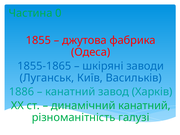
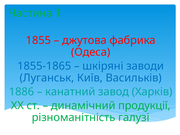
0: 0 -> 1 (58, 13)
динамічний канатний: канатний -> продукції (144, 106)
